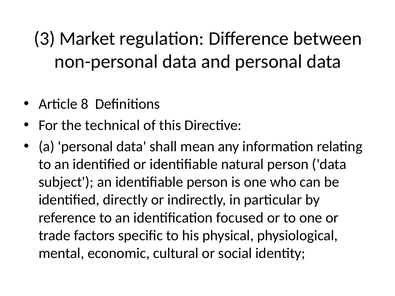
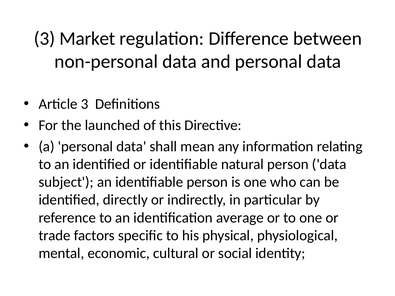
Article 8: 8 -> 3 (85, 104)
technical: technical -> launched (112, 125)
focused: focused -> average (240, 218)
